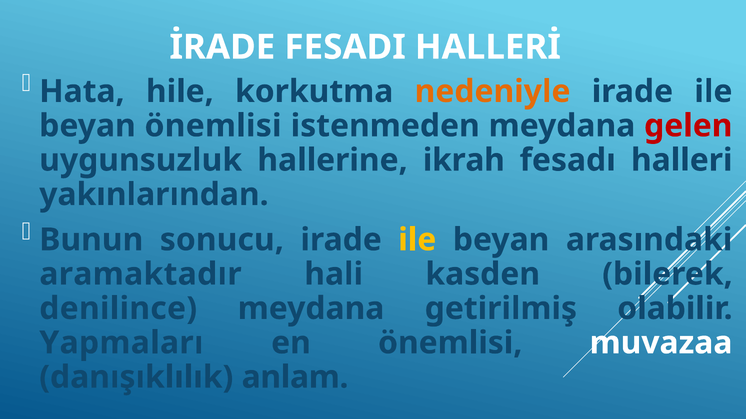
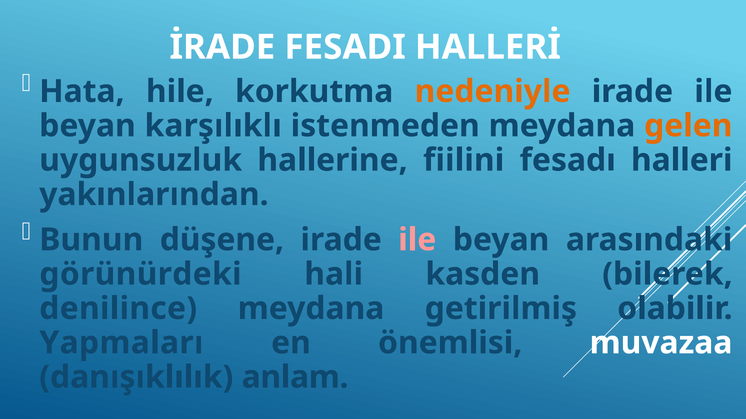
beyan önemlisi: önemlisi -> karşılıklı (213, 126)
gelen colour: red -> orange (688, 126)
ikrah: ikrah -> fiilini (464, 160)
sonucu: sonucu -> düşene (222, 240)
ile colour: yellow -> pink (417, 240)
aramaktadır: aramaktadır -> görünürdeki (140, 275)
